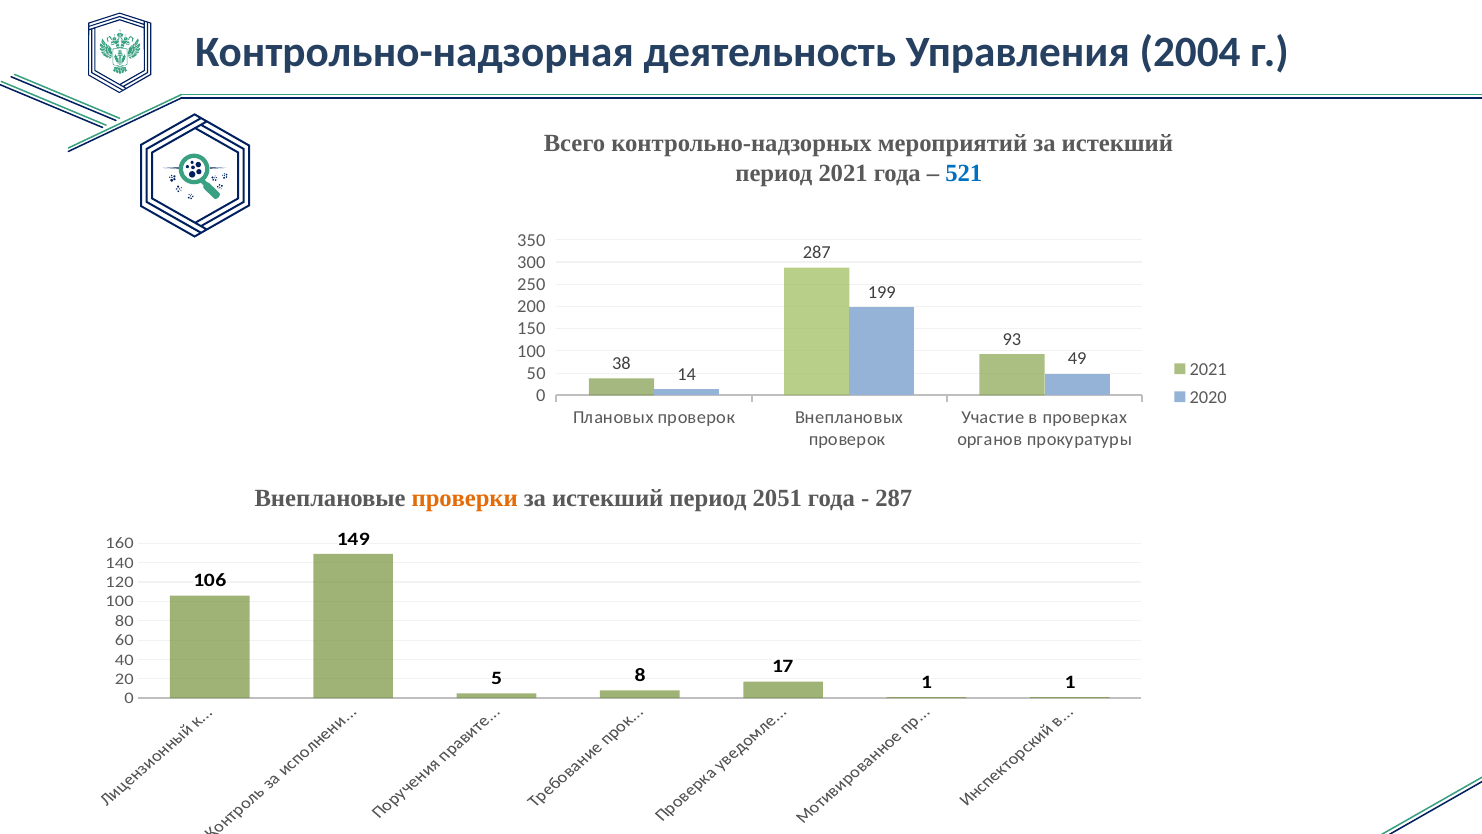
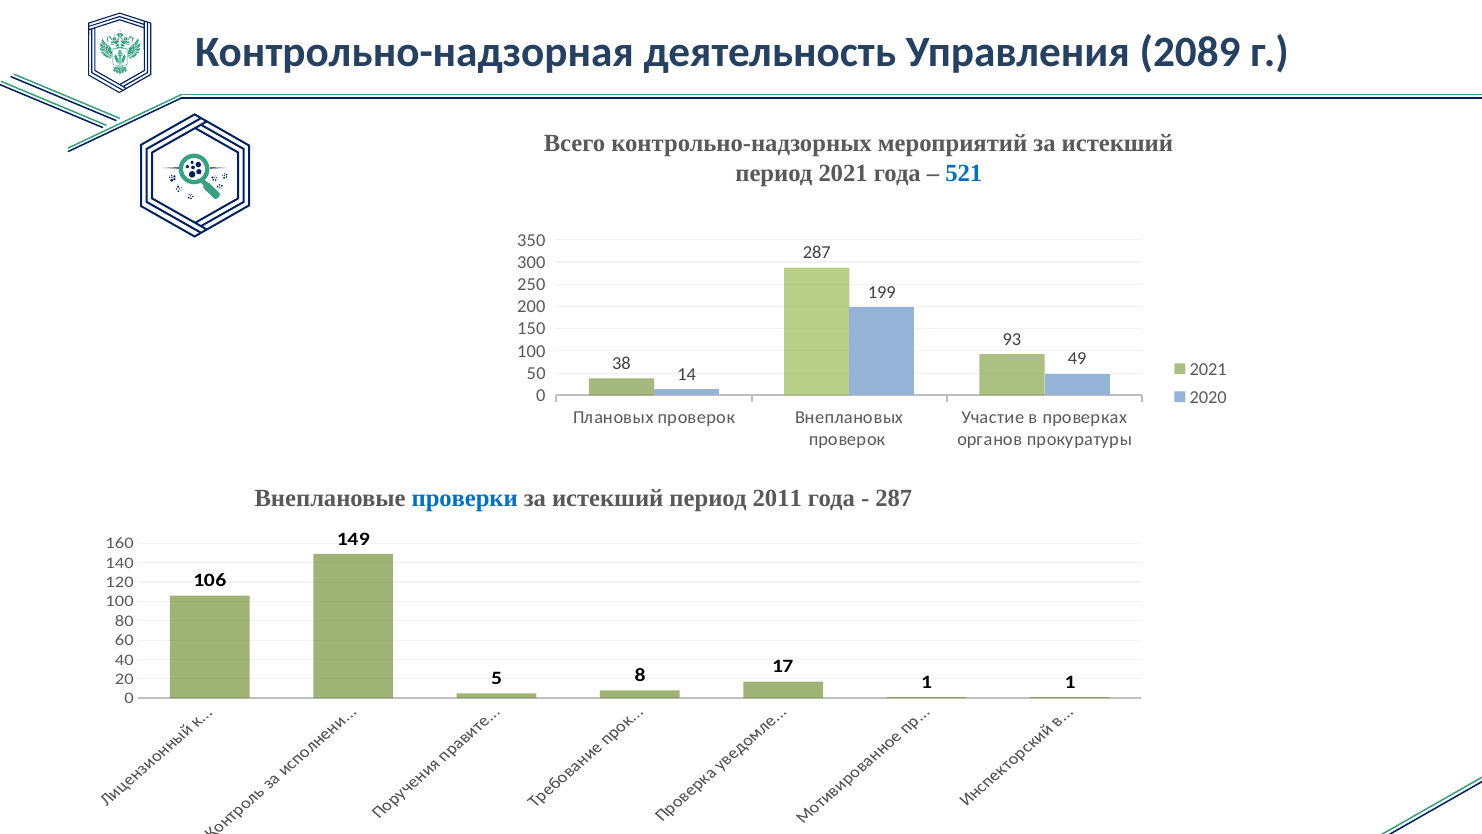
2004: 2004 -> 2089 (1190, 53)
проверки colour: orange -> blue (465, 499)
2051: 2051 -> 2011 (777, 499)
